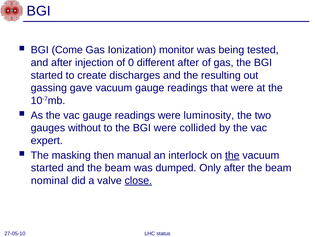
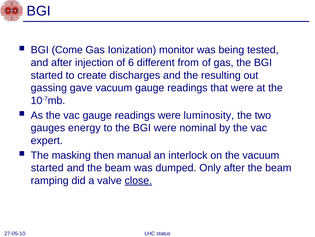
0: 0 -> 6 (131, 62)
different after: after -> from (188, 62)
without: without -> energy (84, 128)
collided: collided -> nominal (198, 128)
the underline: present -> none (232, 155)
nominal: nominal -> ramping (50, 180)
